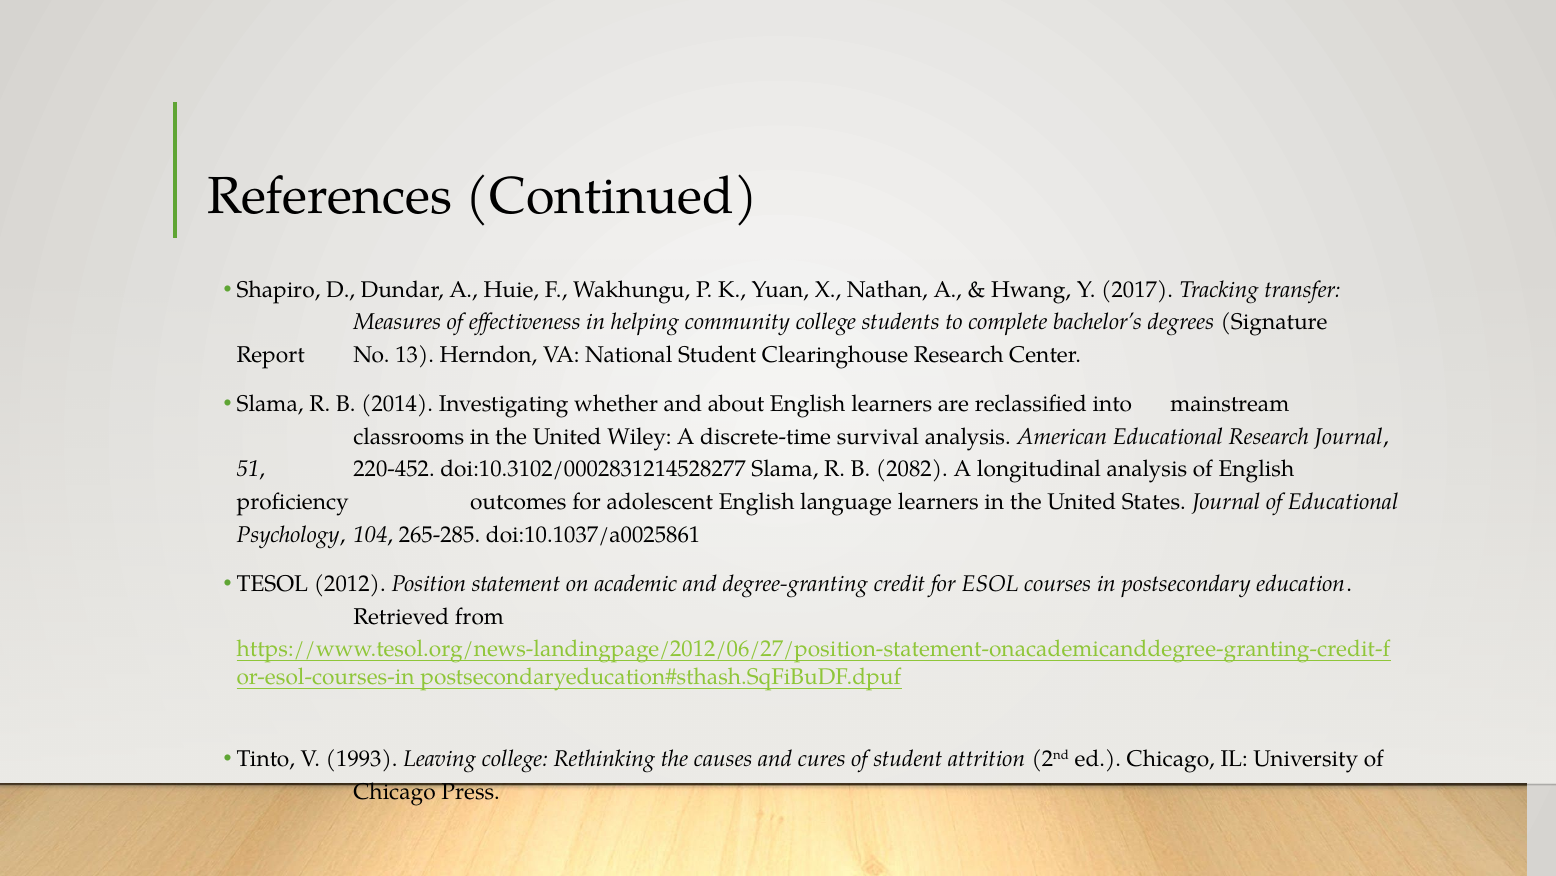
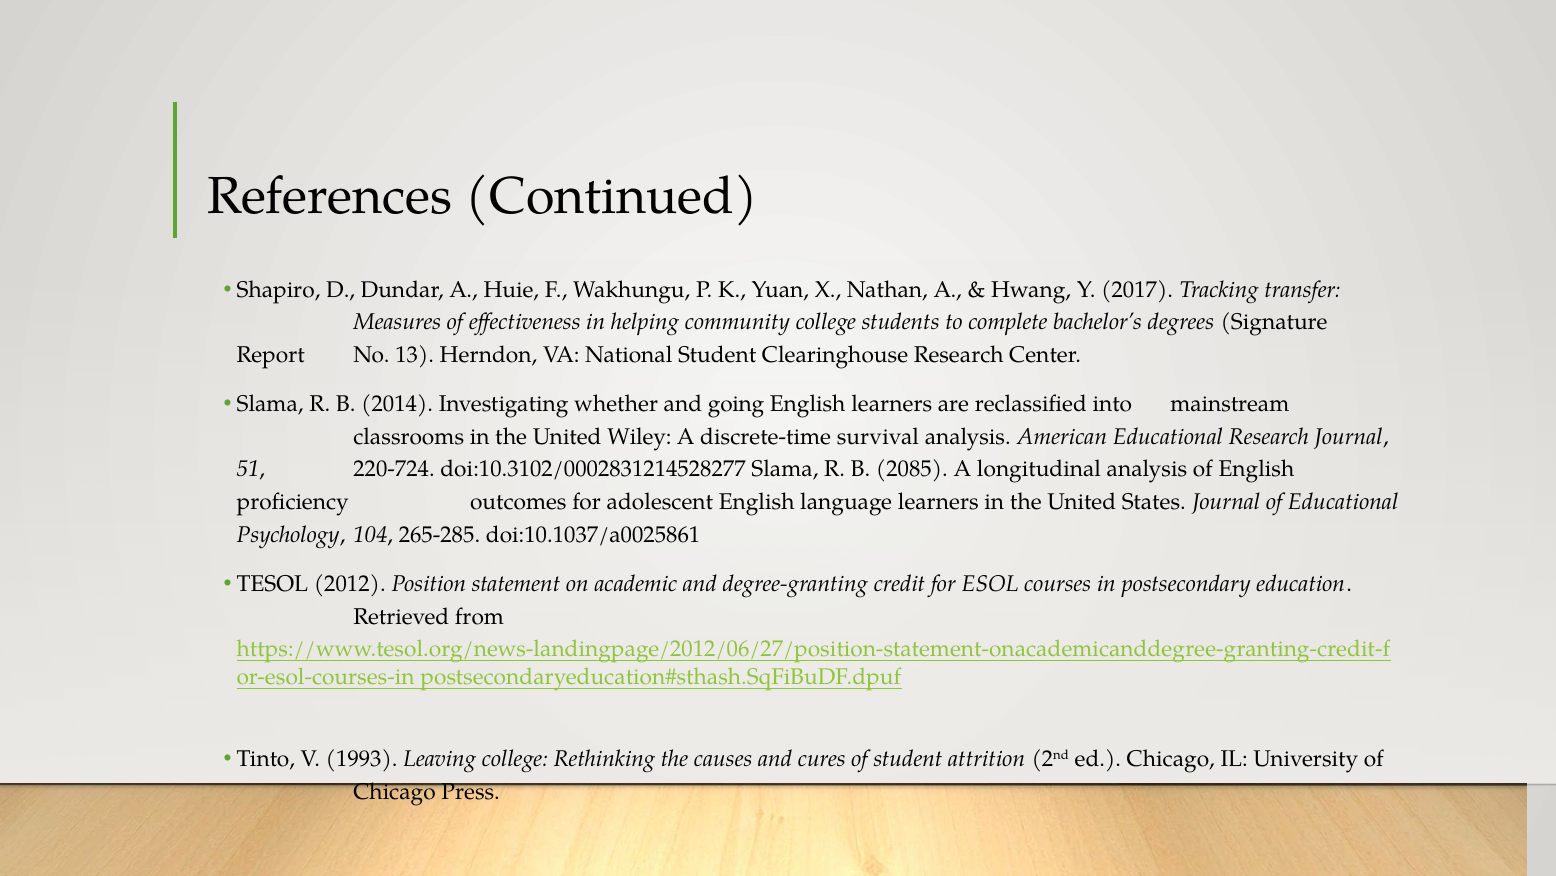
about: about -> going (736, 404)
220-452: 220-452 -> 220-724 (394, 469)
2082: 2082 -> 2085 (912, 469)
